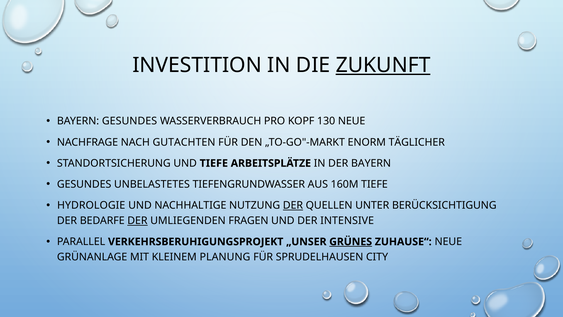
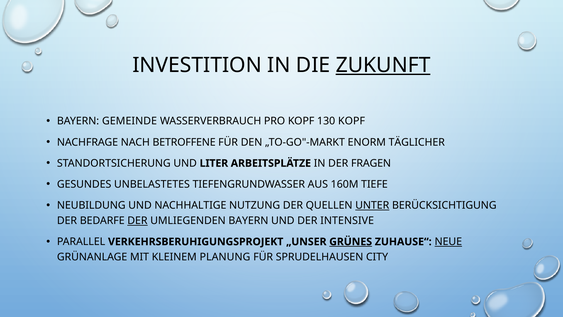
BAYERN GESUNDES: GESUNDES -> GEMEINDE (130, 121)
130 NEUE: NEUE -> KOPF (352, 121)
GUTACHTEN: GUTACHTEN -> BETROFFENE (184, 142)
UND TIEFE: TIEFE -> LITER (214, 163)
DER BAYERN: BAYERN -> FRAGEN (371, 163)
HYDROLOGIE: HYDROLOGIE -> NEUBILDUNG (91, 205)
DER underline: present -> none (293, 205)
UNTER underline: none -> present (372, 205)
UMLIEGENDEN FRAGEN: FRAGEN -> BAYERN (248, 220)
NEUE underline: none -> present (448, 242)
